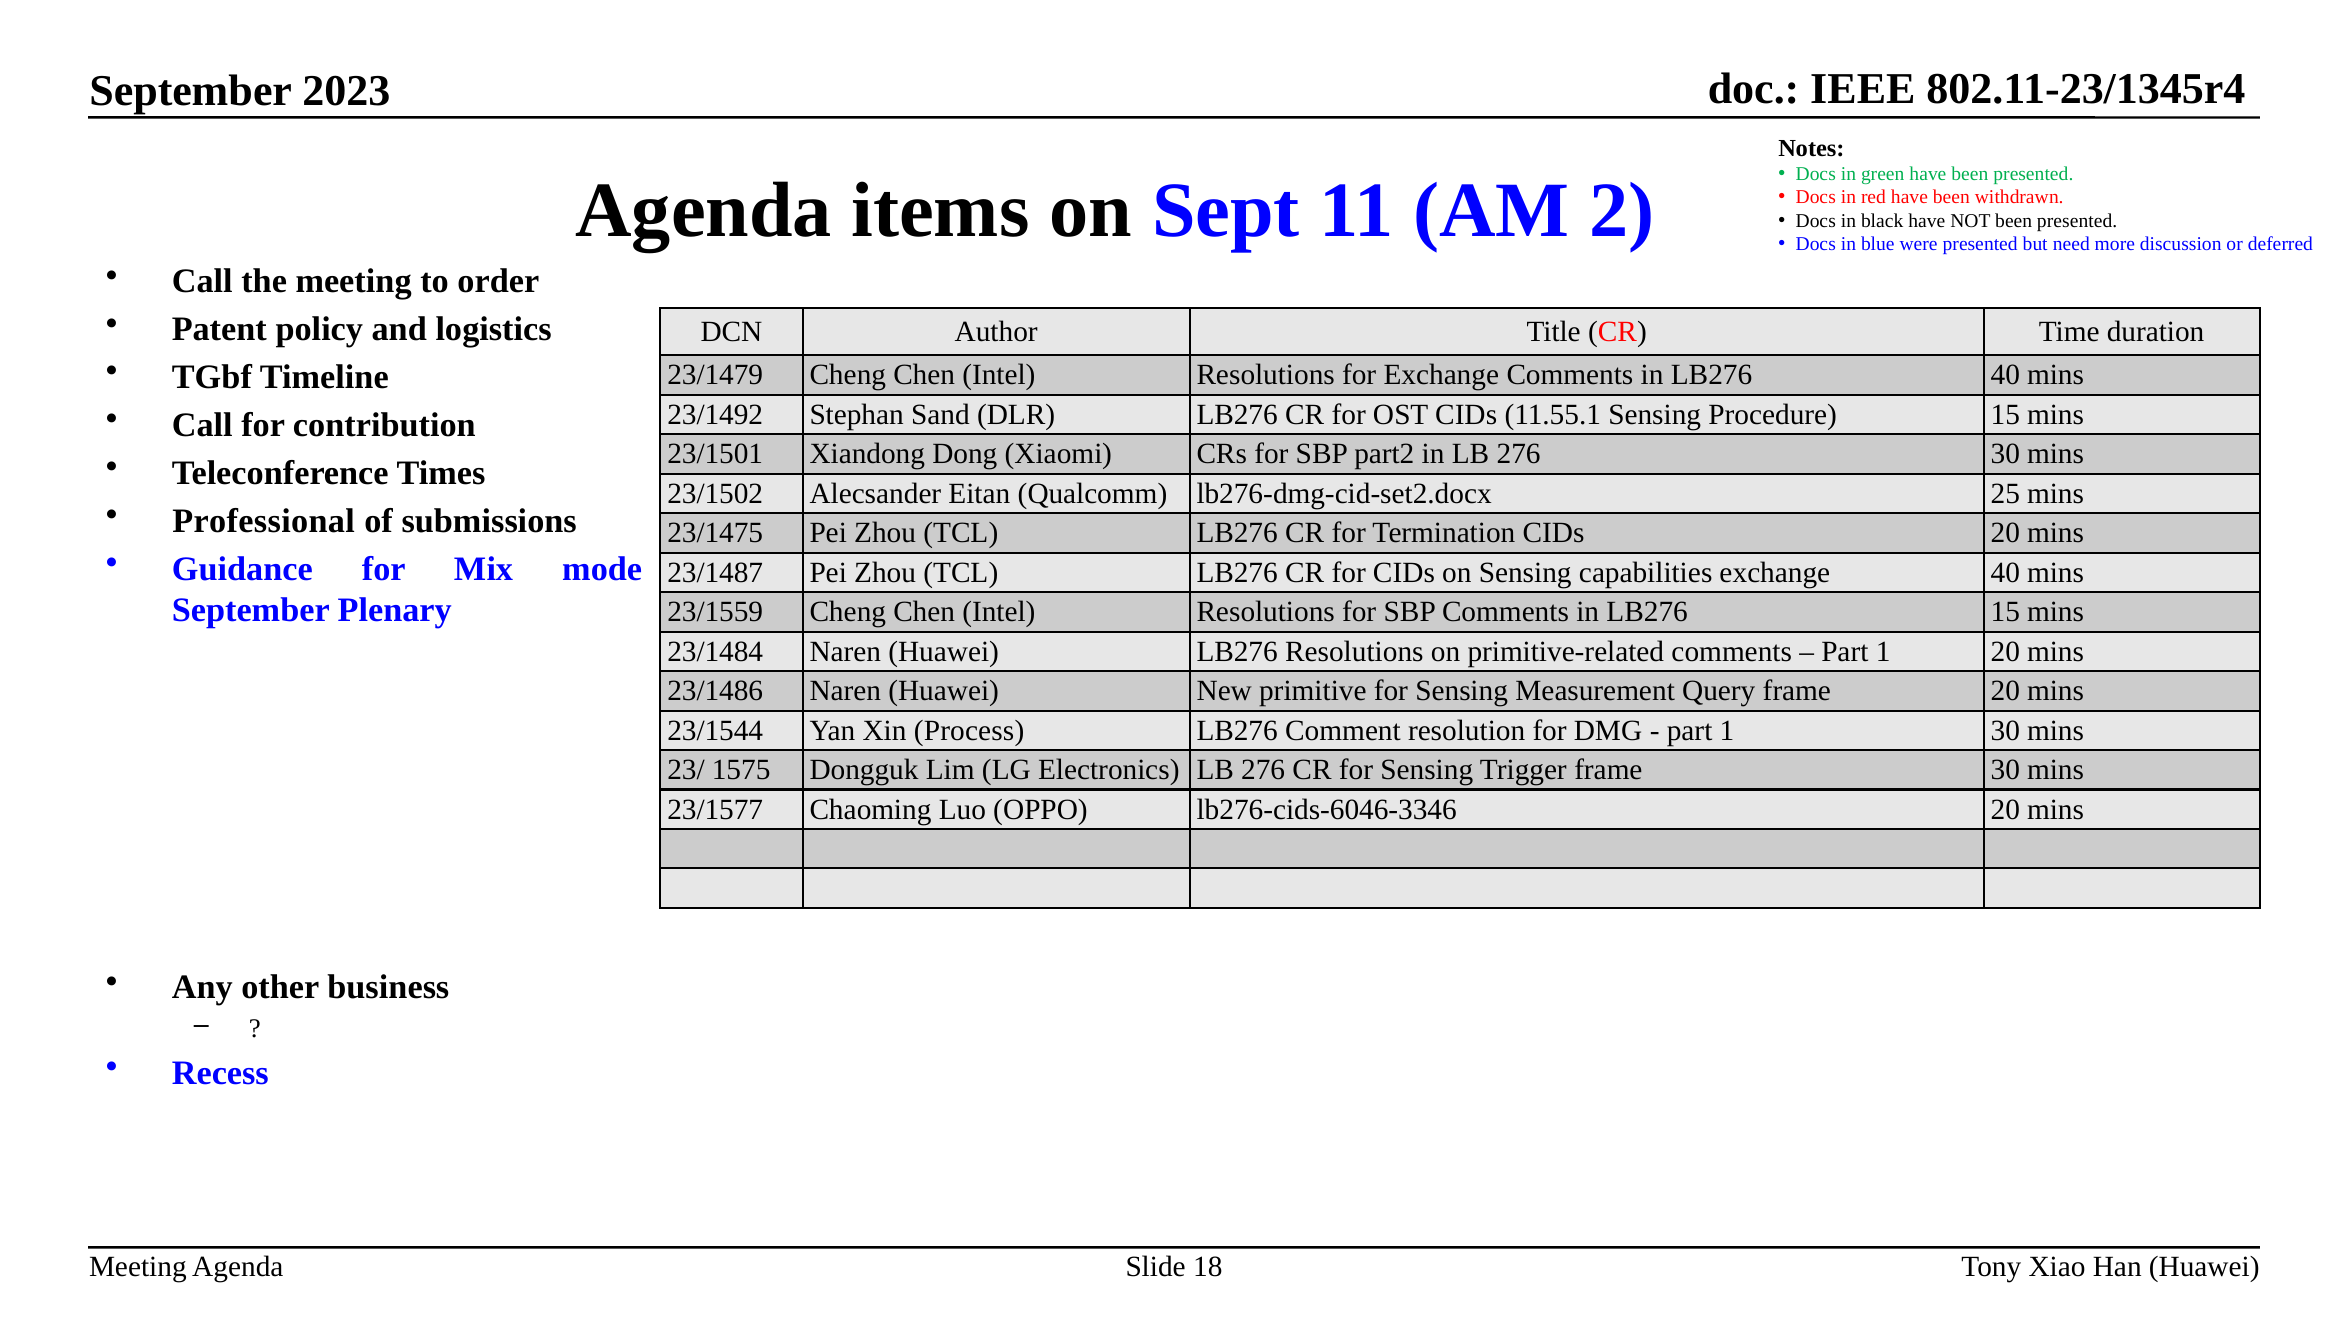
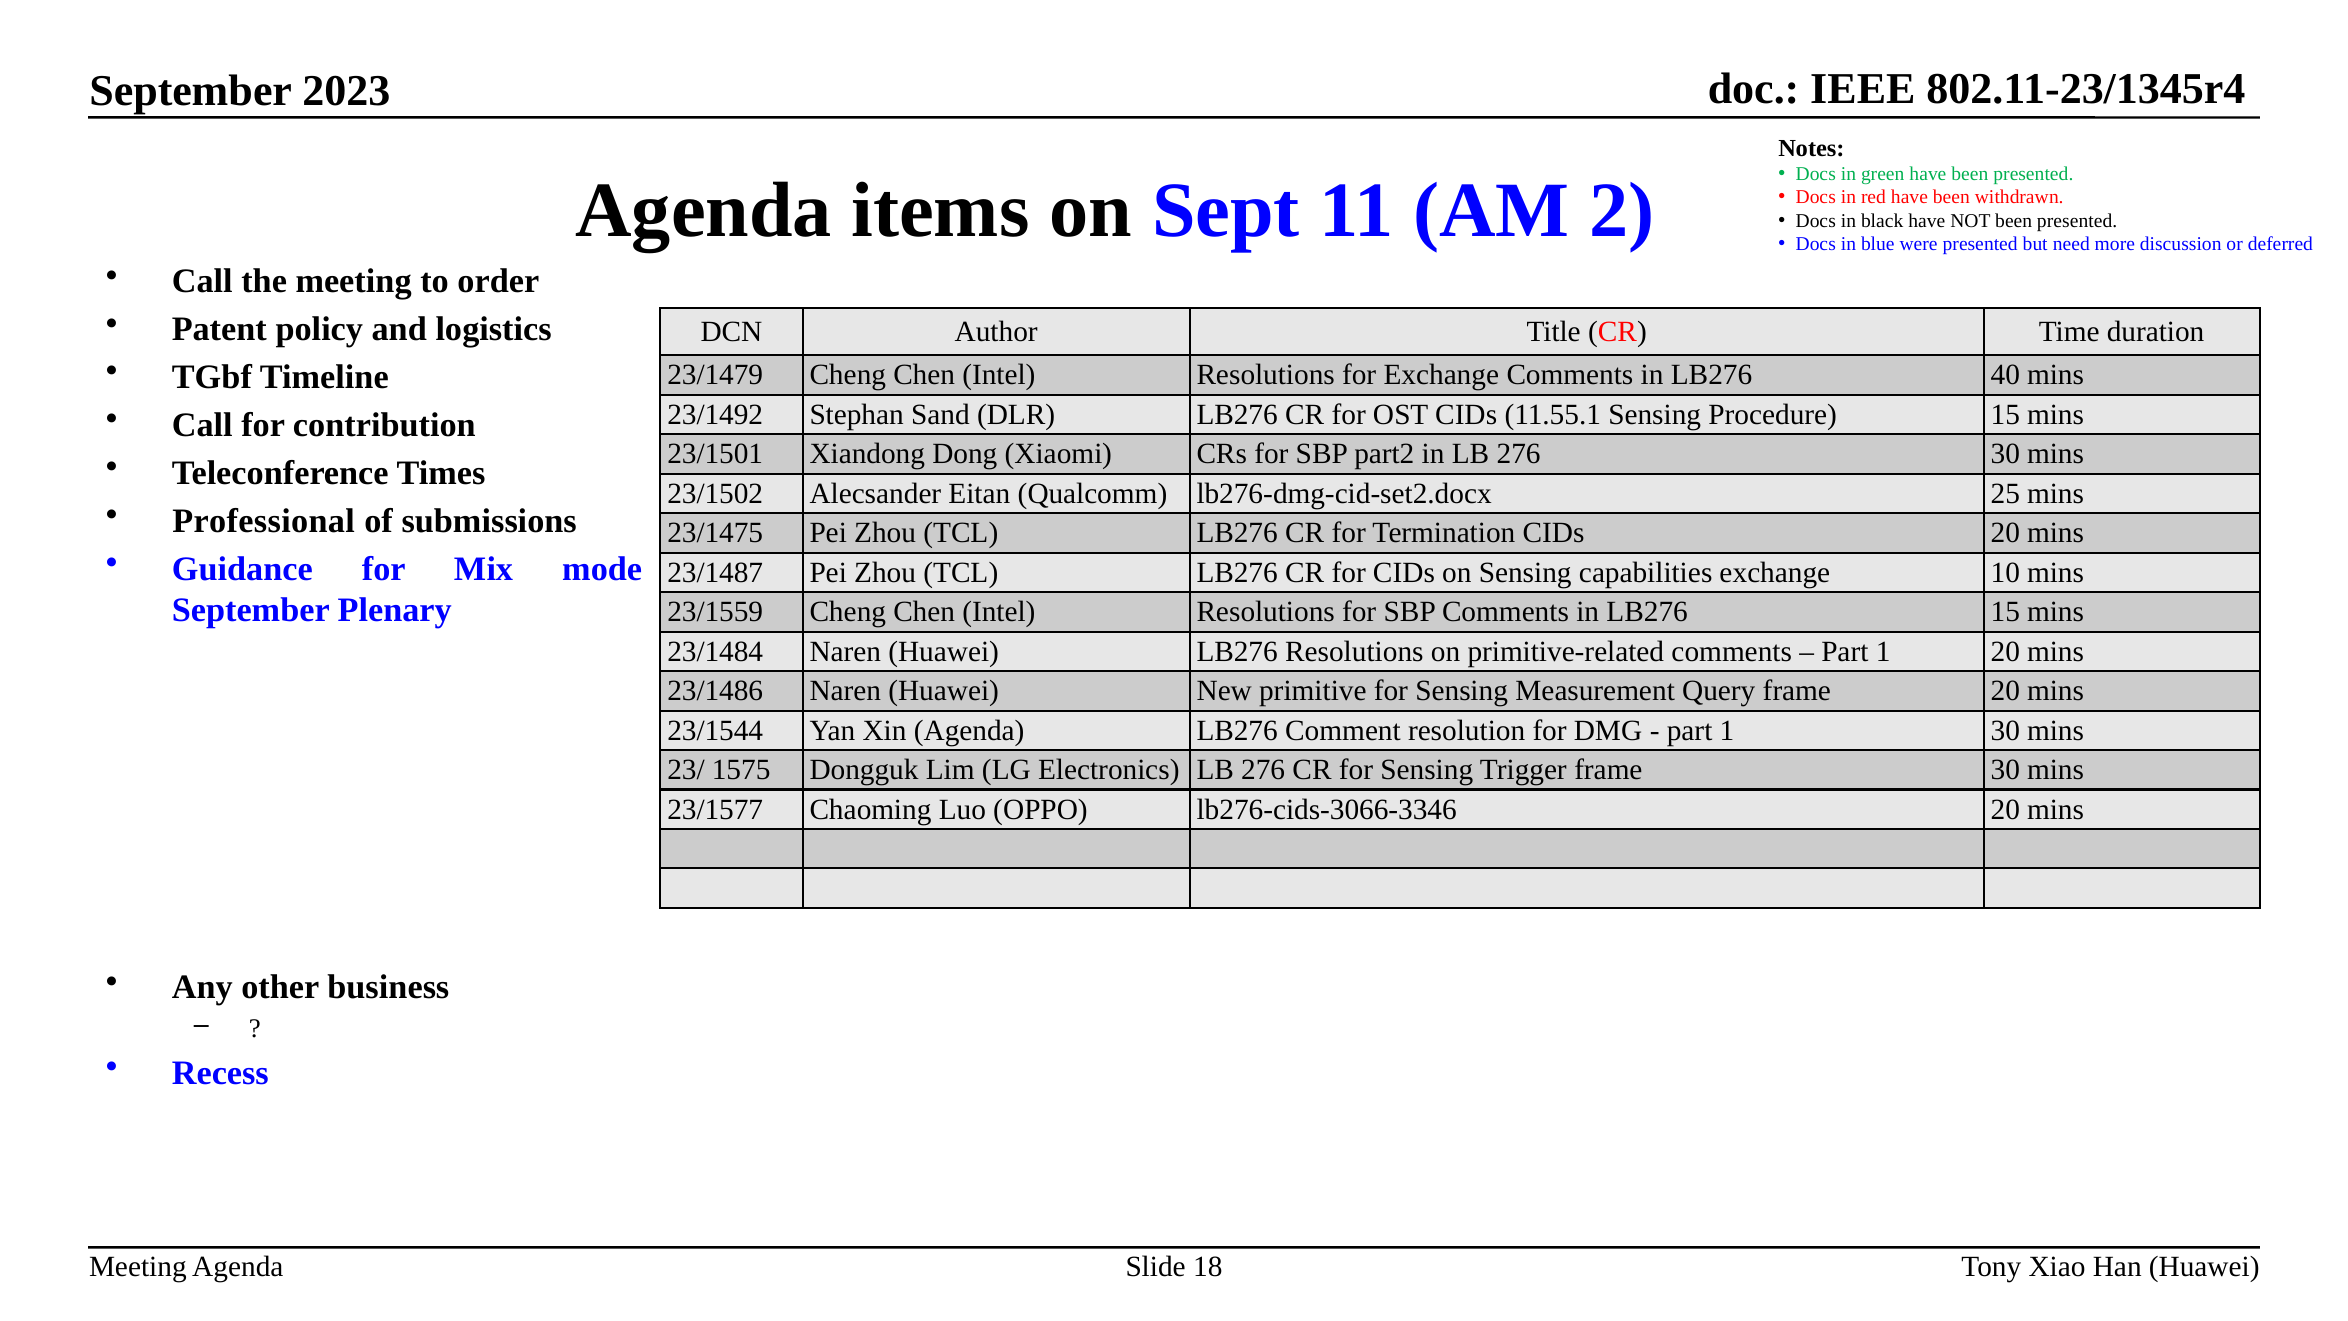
exchange 40: 40 -> 10 (2005, 572)
Xin Process: Process -> Agenda (969, 730)
lb276-cids-6046-3346: lb276-cids-6046-3346 -> lb276-cids-3066-3346 (1327, 809)
